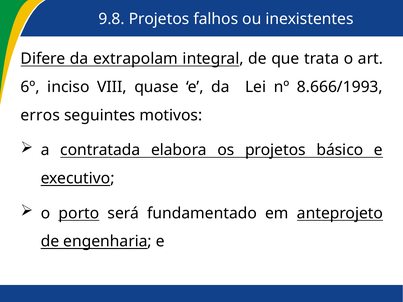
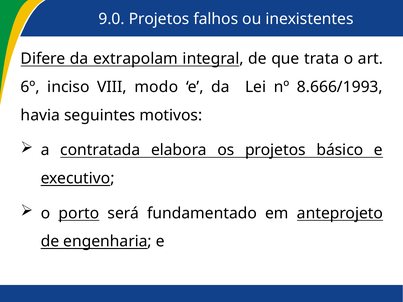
9.8: 9.8 -> 9.0 (112, 19)
quase: quase -> modo (156, 87)
erros: erros -> havia (40, 115)
